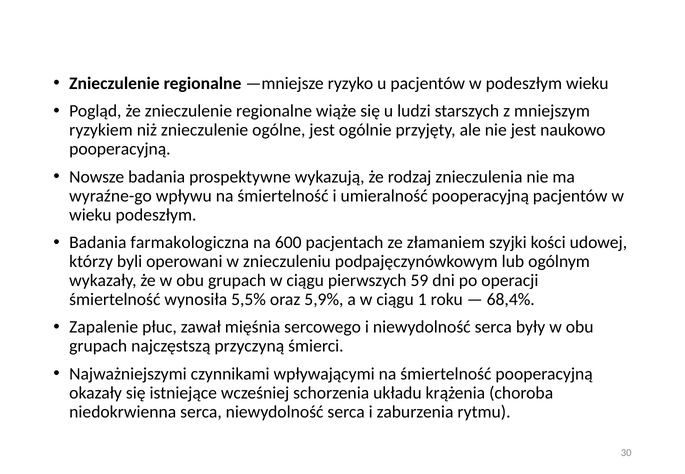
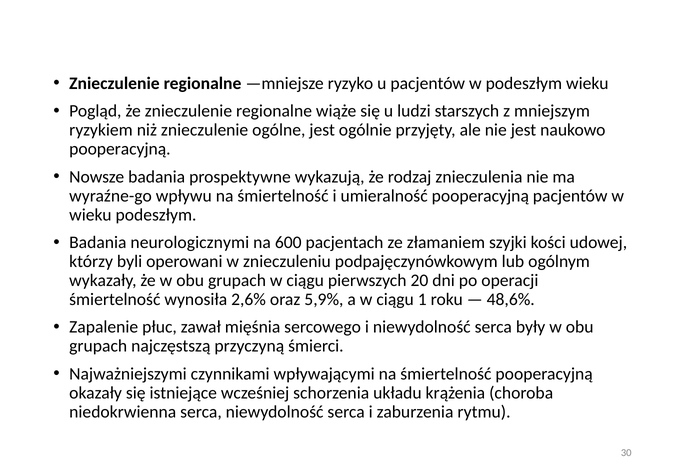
farmakologiczna: farmakologiczna -> neurologicznymi (190, 243)
59: 59 -> 20 (419, 281)
5,5%: 5,5% -> 2,6% (249, 299)
68,4%: 68,4% -> 48,6% (511, 299)
